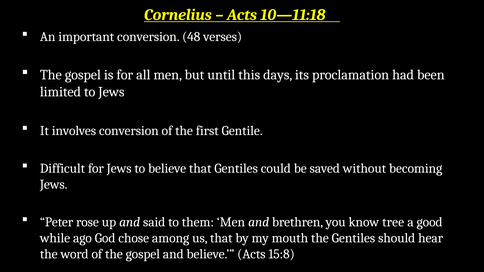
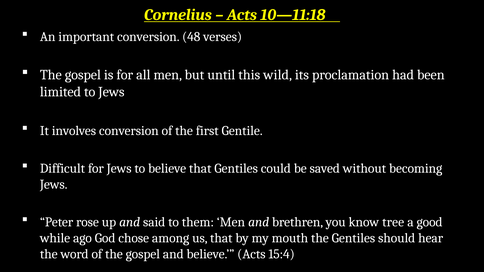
days: days -> wild (278, 75)
15:8: 15:8 -> 15:4 (282, 254)
